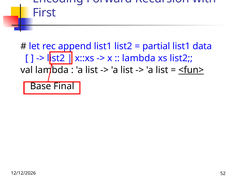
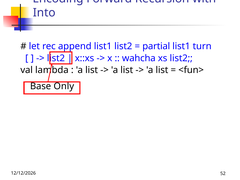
First: First -> Into (44, 13)
data: data -> turn (202, 46)
lambda: lambda -> wahcha (139, 58)
<fun> underline: present -> none (191, 70)
Final: Final -> Only (64, 86)
